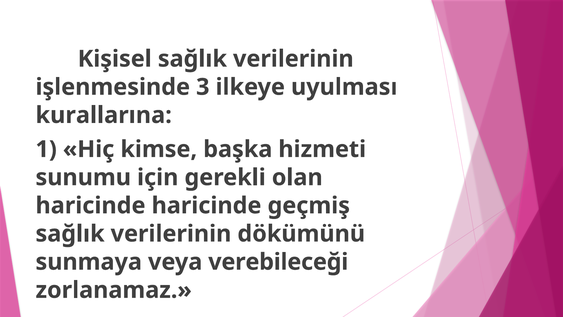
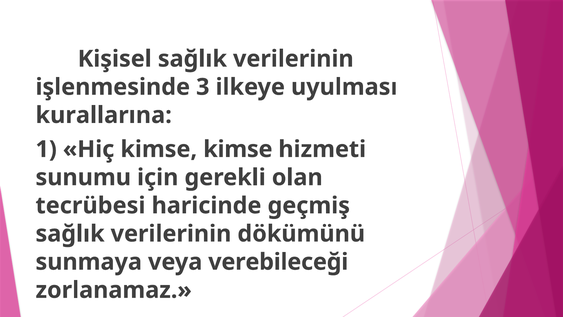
kimse başka: başka -> kimse (238, 149)
haricinde: haricinde -> tecrübesi (90, 205)
